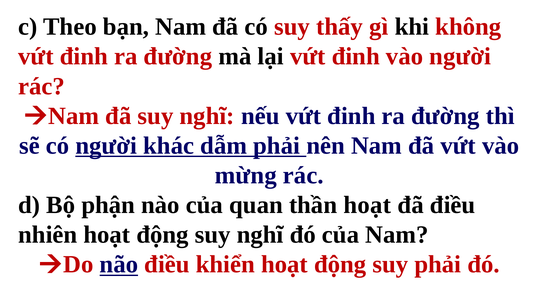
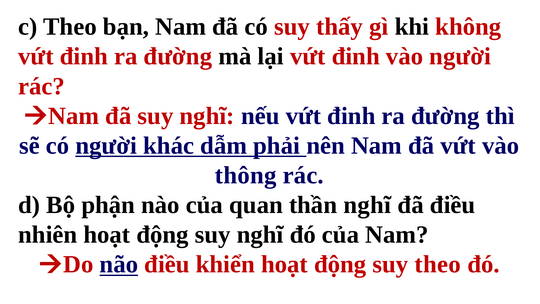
mừng: mừng -> thông (246, 175)
thần hoạt: hoạt -> nghĩ (367, 205)
suy phải: phải -> theo (438, 264)
